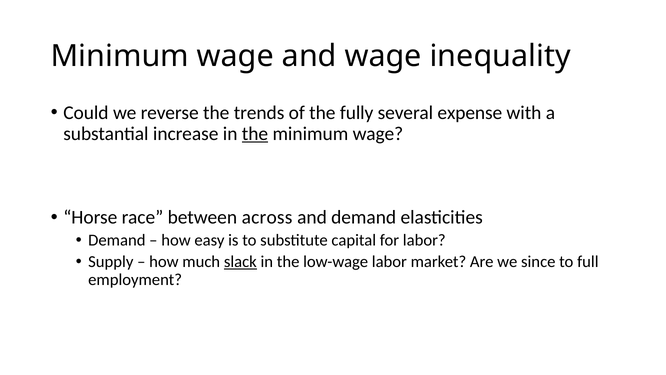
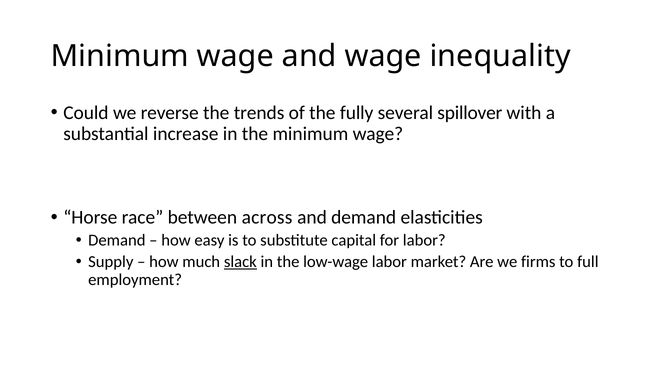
expense: expense -> spillover (470, 113)
the underline: present -> none (255, 134)
since: since -> firms (538, 262)
